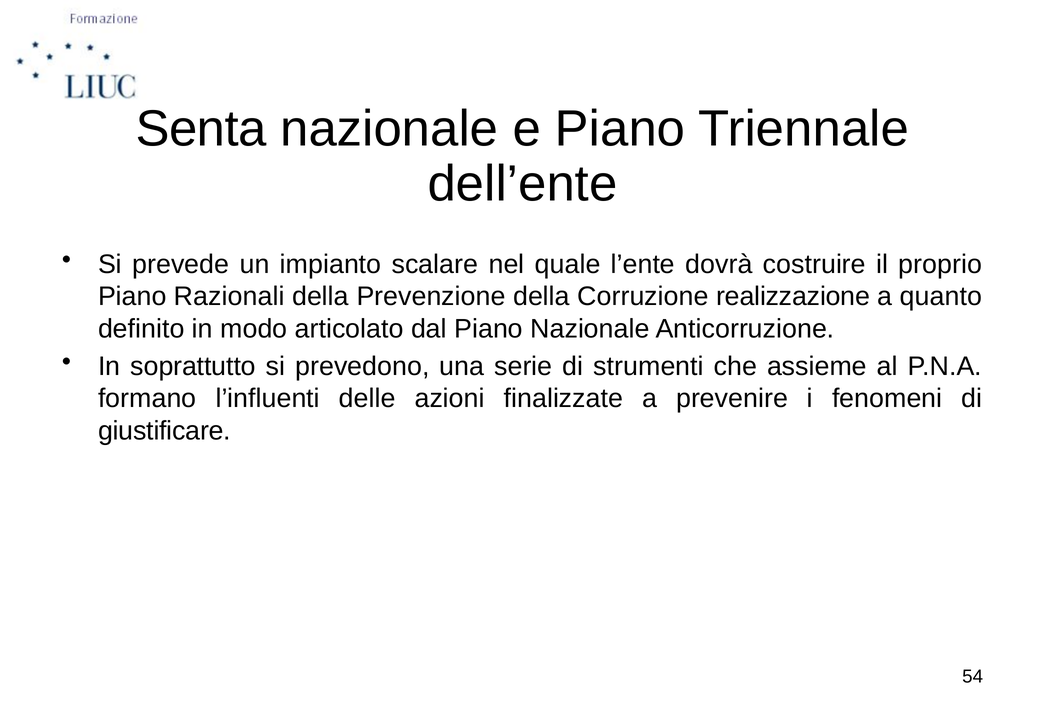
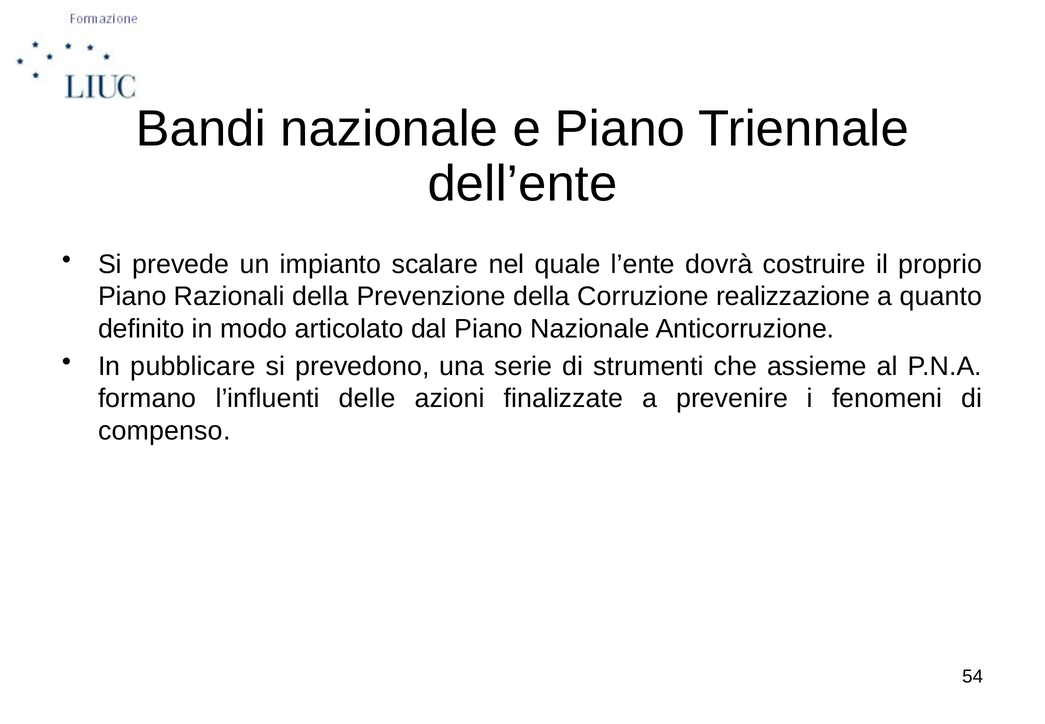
Senta: Senta -> Bandi (201, 129)
soprattutto: soprattutto -> pubblicare (193, 366)
giustificare: giustificare -> compenso (164, 431)
